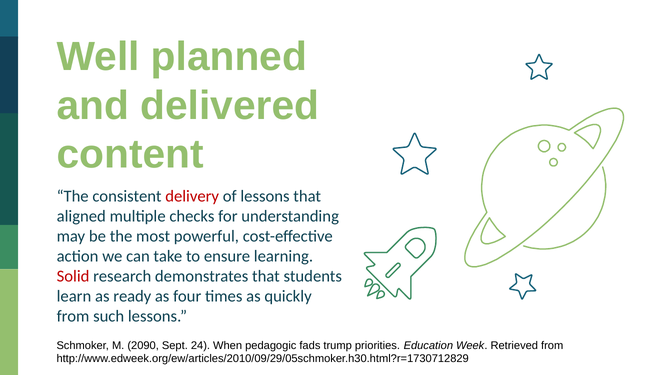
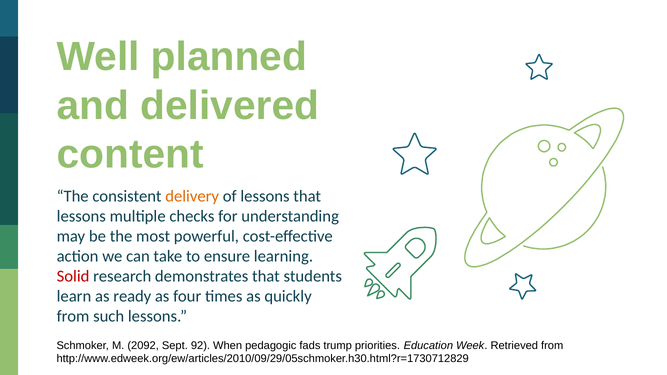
delivery colour: red -> orange (192, 196)
aligned: aligned -> lessons (81, 216)
2090: 2090 -> 2092 (143, 346)
24: 24 -> 92 (200, 346)
